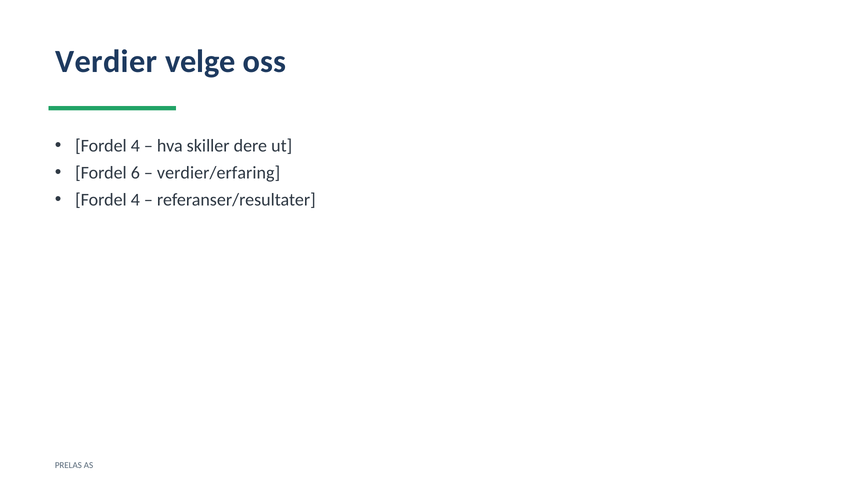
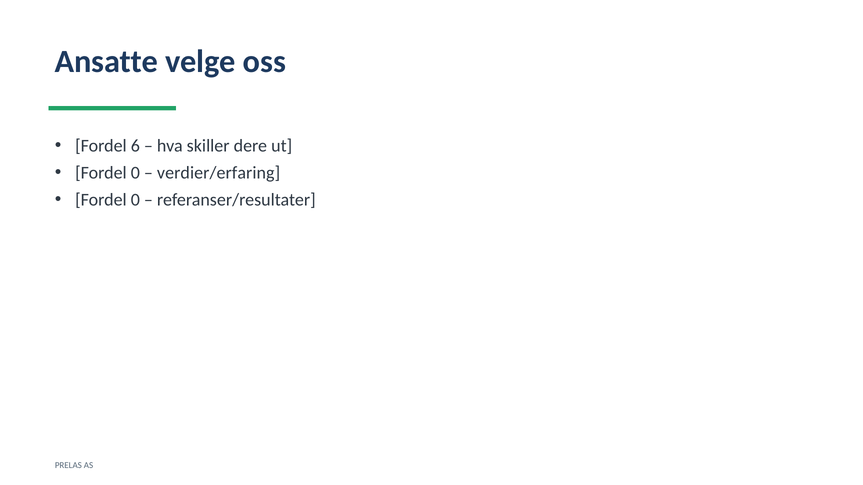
Verdier: Verdier -> Ansatte (106, 62)
4: 4 -> 6 (135, 146)
6: 6 -> 0 (135, 173)
4: 4 -> 0 (135, 200)
